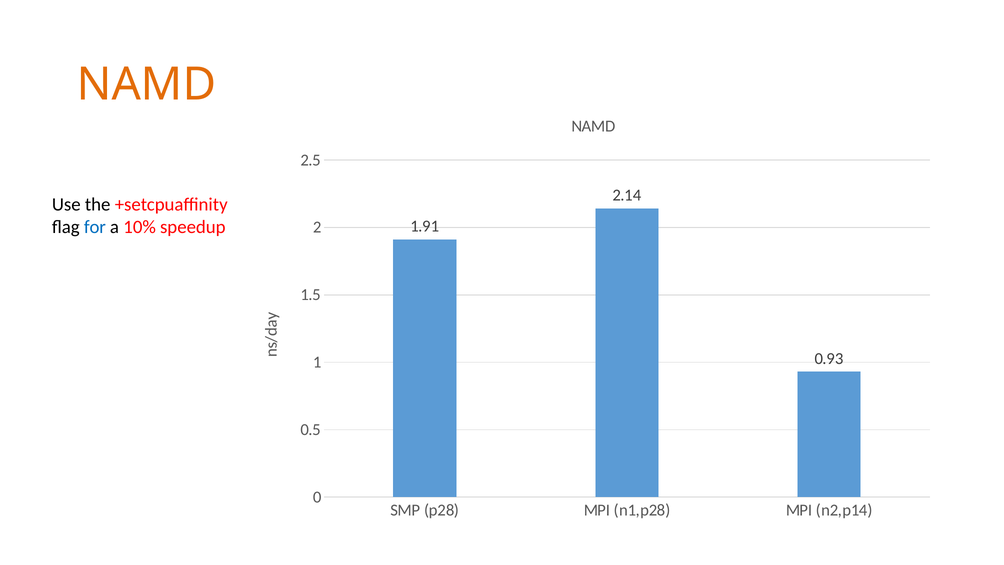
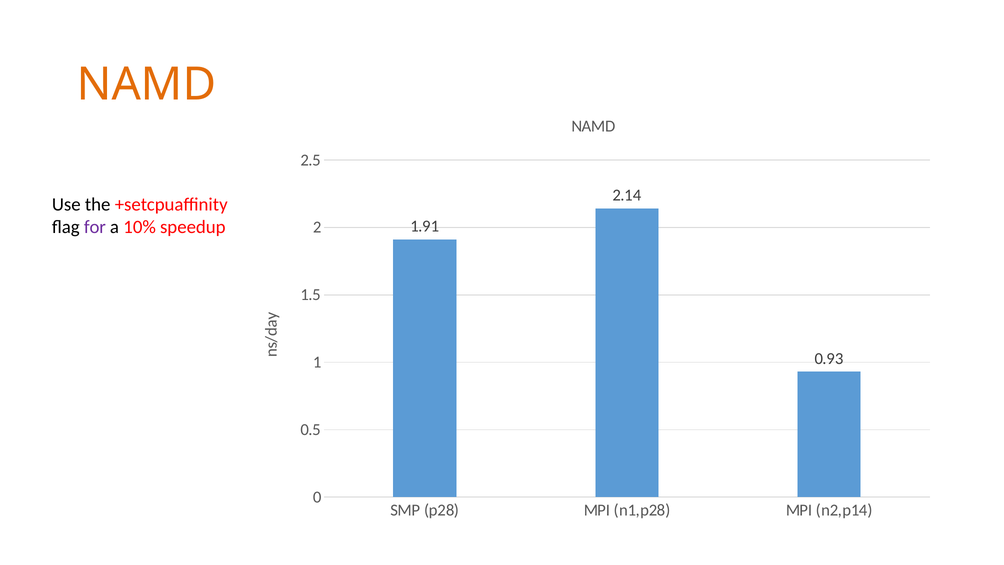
for colour: blue -> purple (95, 227)
